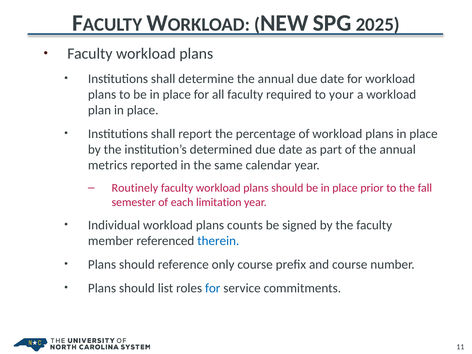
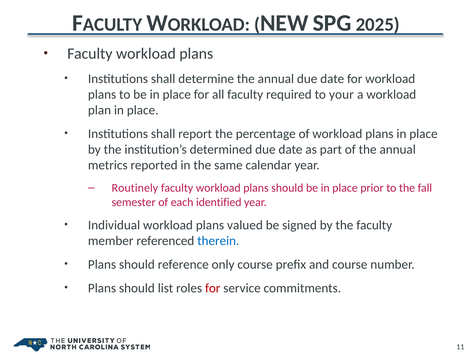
limitation: limitation -> identified (219, 202)
counts: counts -> valued (245, 225)
for colour: blue -> red (213, 288)
